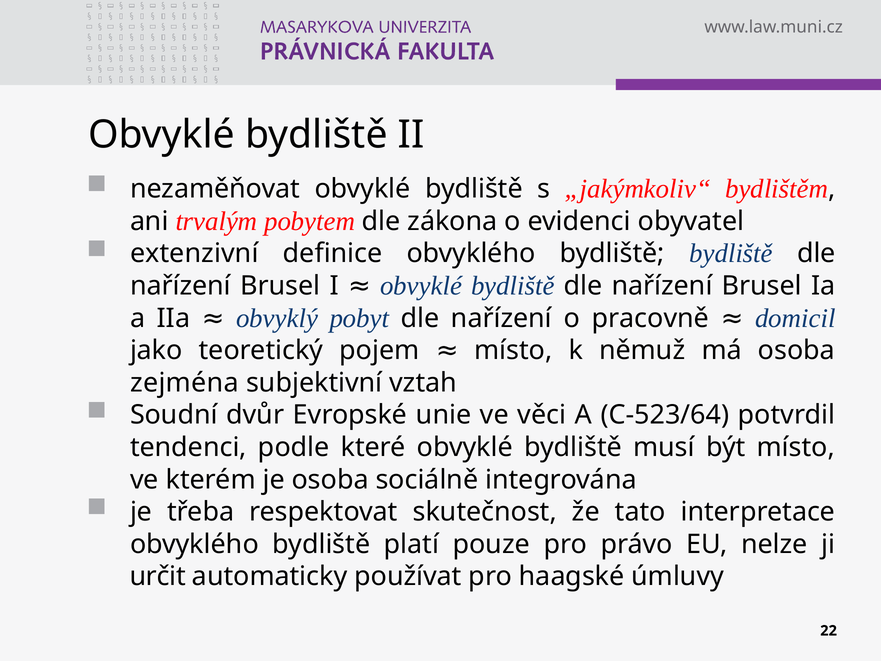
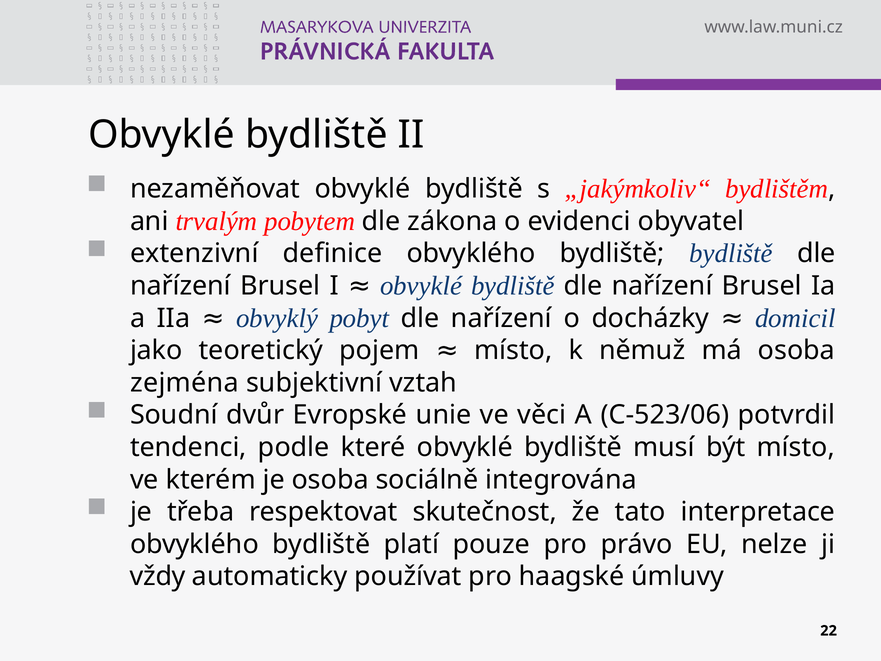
pracovně: pracovně -> docházky (650, 318)
C-523/64: C-523/64 -> C-523/06 (665, 415)
určit: určit -> vždy (158, 576)
